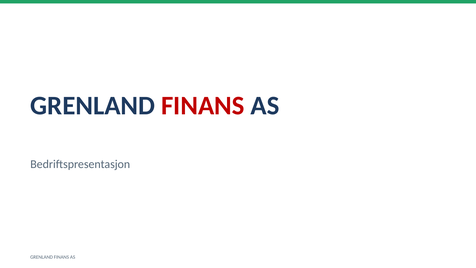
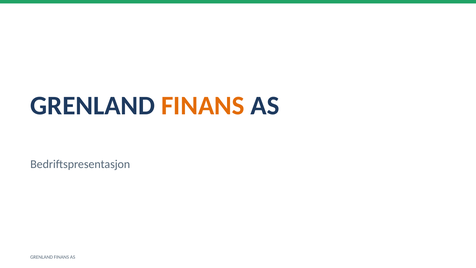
FINANS colour: red -> orange (203, 106)
